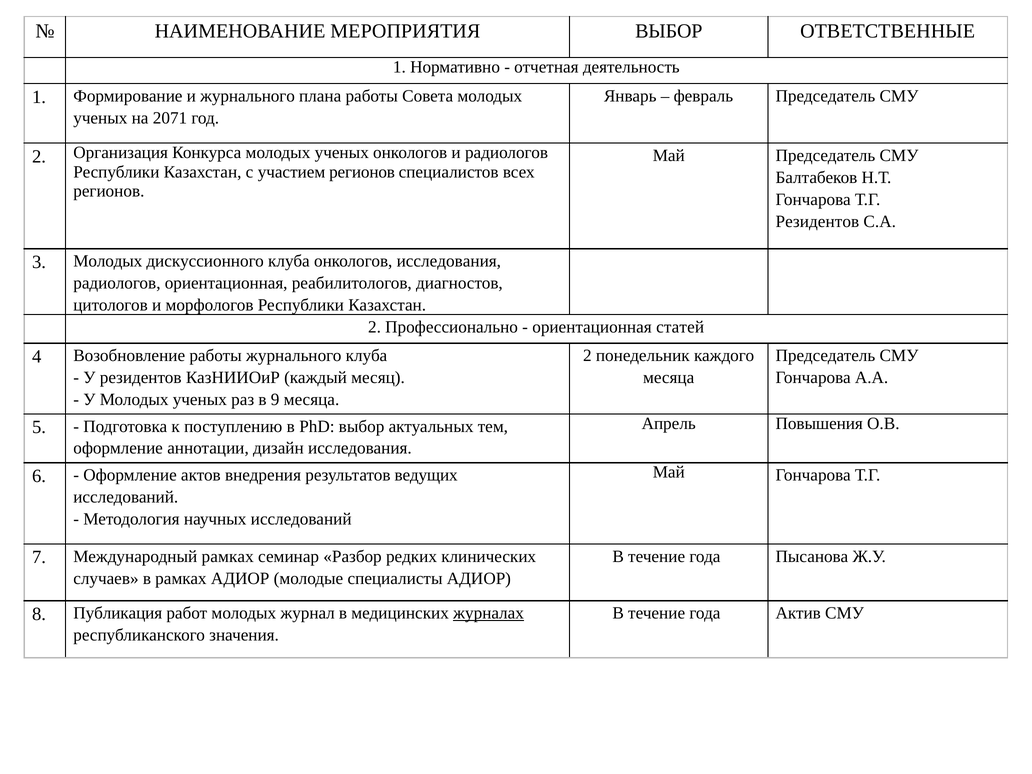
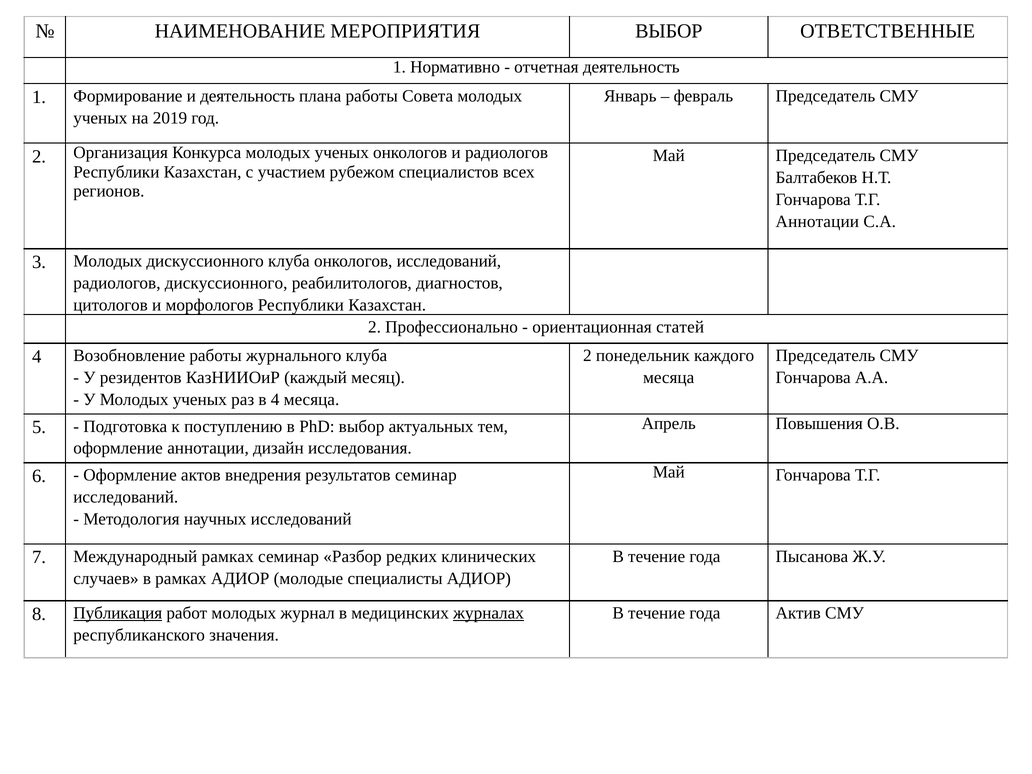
и журнального: журнального -> деятельность (248, 96)
2071: 2071 -> 2019 (170, 118)
участием регионов: регионов -> рубежом (362, 172)
Резидентов: Резидентов -> Аннотации (817, 221)
онкологов исследования: исследования -> исследований (449, 261)
радиологов ориентационная: ориентационная -> дискуссионного (226, 283)
в 9: 9 -> 4 (275, 400)
результатов ведущих: ведущих -> семинар (426, 475)
Публикация underline: none -> present (118, 613)
